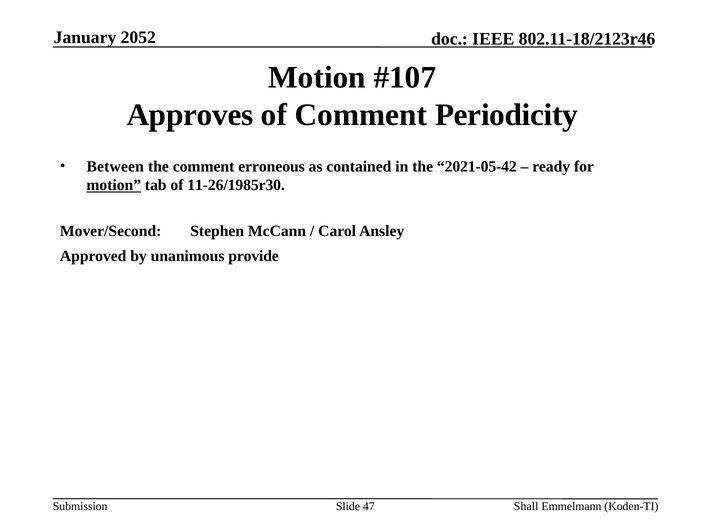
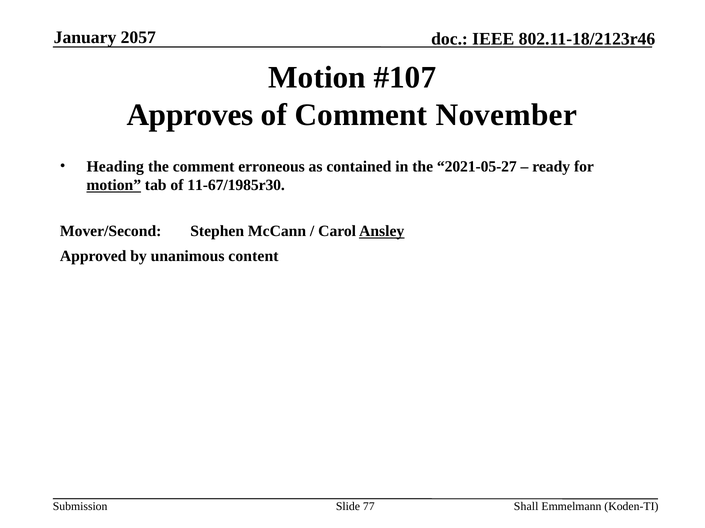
2052: 2052 -> 2057 (138, 37)
Periodicity: Periodicity -> November (506, 115)
Between: Between -> Heading (115, 167)
2021-05-42: 2021-05-42 -> 2021-05-27 (477, 167)
11-26/1985r30: 11-26/1985r30 -> 11-67/1985r30 (236, 186)
Ansley underline: none -> present (382, 232)
provide: provide -> content (253, 256)
47: 47 -> 77 (369, 507)
